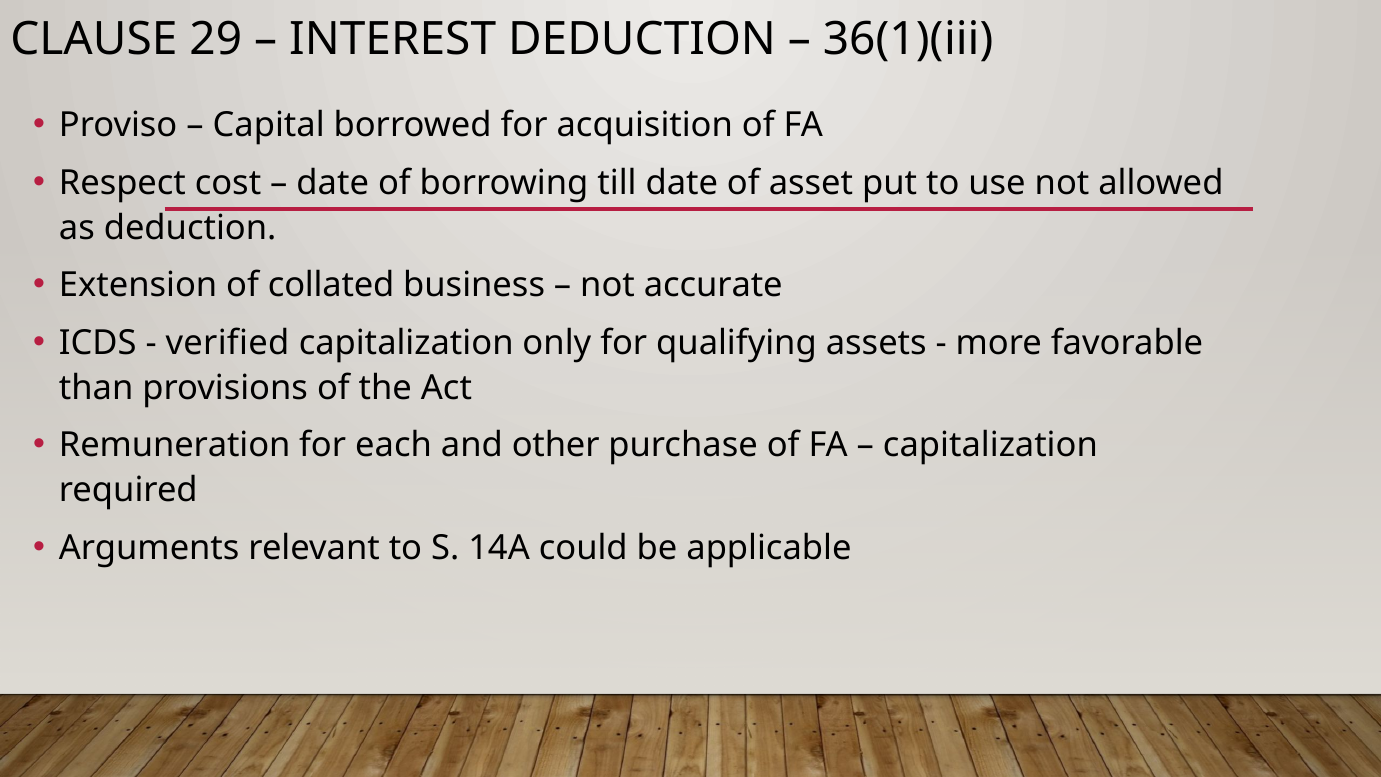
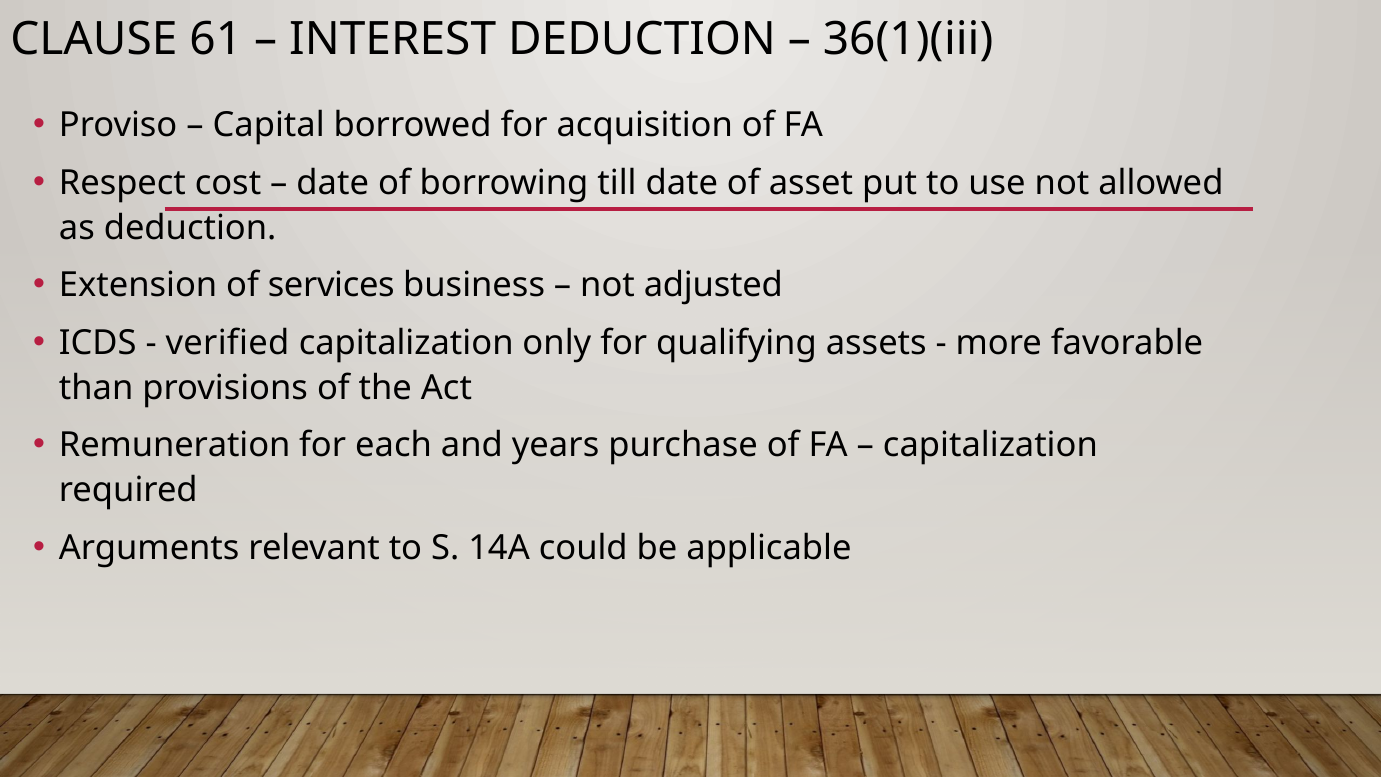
29: 29 -> 61 (216, 40)
collated: collated -> services (331, 285)
accurate: accurate -> adjusted (713, 285)
other: other -> years (556, 445)
